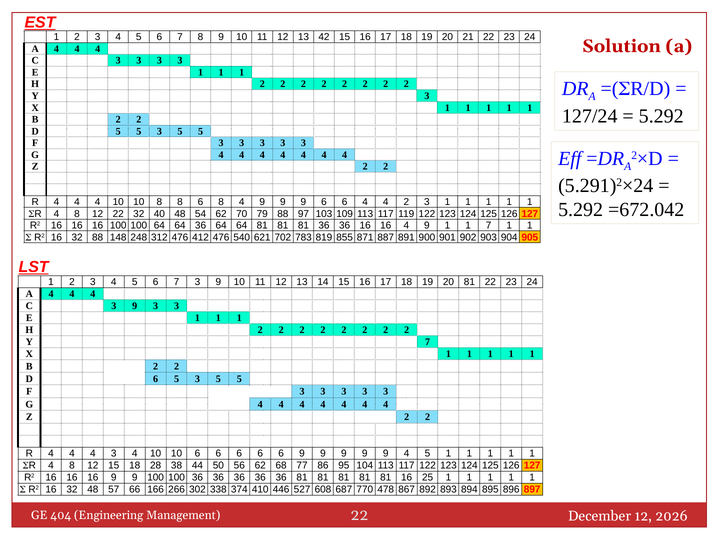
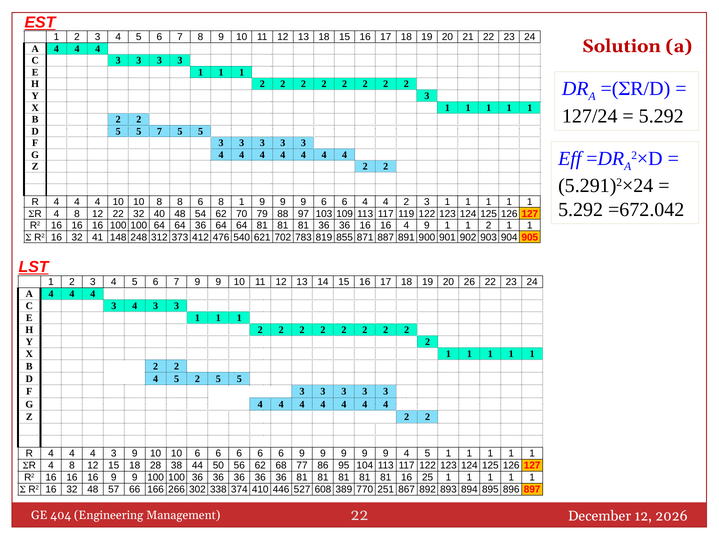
13 42: 42 -> 18 (324, 37)
5 5 3: 3 -> 7 (159, 131)
8 4: 4 -> 1 (242, 202)
1 1 7: 7 -> 2 (489, 226)
32 88: 88 -> 41 (98, 237)
312 476: 476 -> 373 (180, 237)
7 3: 3 -> 9 (197, 282)
20 81: 81 -> 26 (469, 282)
C 3 9: 9 -> 4 (135, 306)
Y 7: 7 -> 2 (428, 342)
D 6: 6 -> 4 (156, 379)
3: 3 -> 2 (197, 379)
4 3 4: 4 -> 9 (135, 454)
687: 687 -> 389 (344, 490)
478: 478 -> 251 (386, 490)
